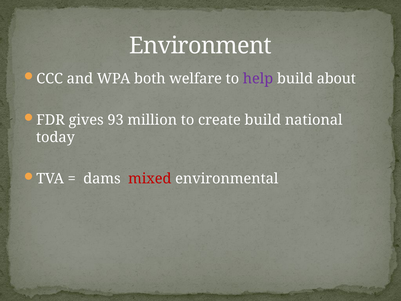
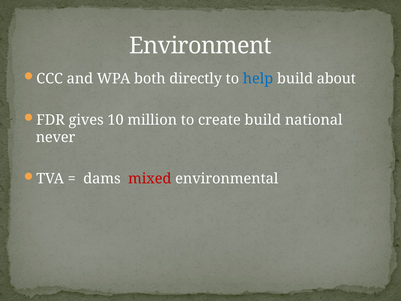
welfare: welfare -> directly (196, 79)
help colour: purple -> blue (258, 79)
93: 93 -> 10 (116, 120)
today: today -> never (56, 137)
